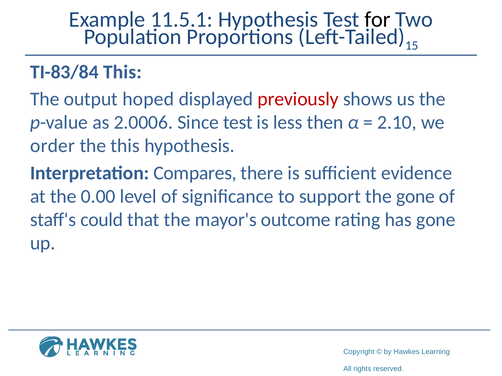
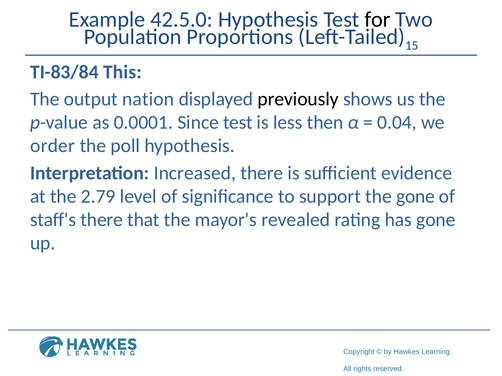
11.5.1: 11.5.1 -> 42.5.0 (182, 20)
hoped: hoped -> nation (148, 99)
previously colour: red -> black (298, 99)
2.0006: 2.0006 -> 0.0001 (143, 123)
2.10: 2.10 -> 0.04 (397, 123)
the this: this -> poll (125, 146)
Compares: Compares -> Increased (195, 173)
0.00: 0.00 -> 2.79 (98, 197)
staff's could: could -> there (102, 220)
outcome: outcome -> revealed (296, 220)
